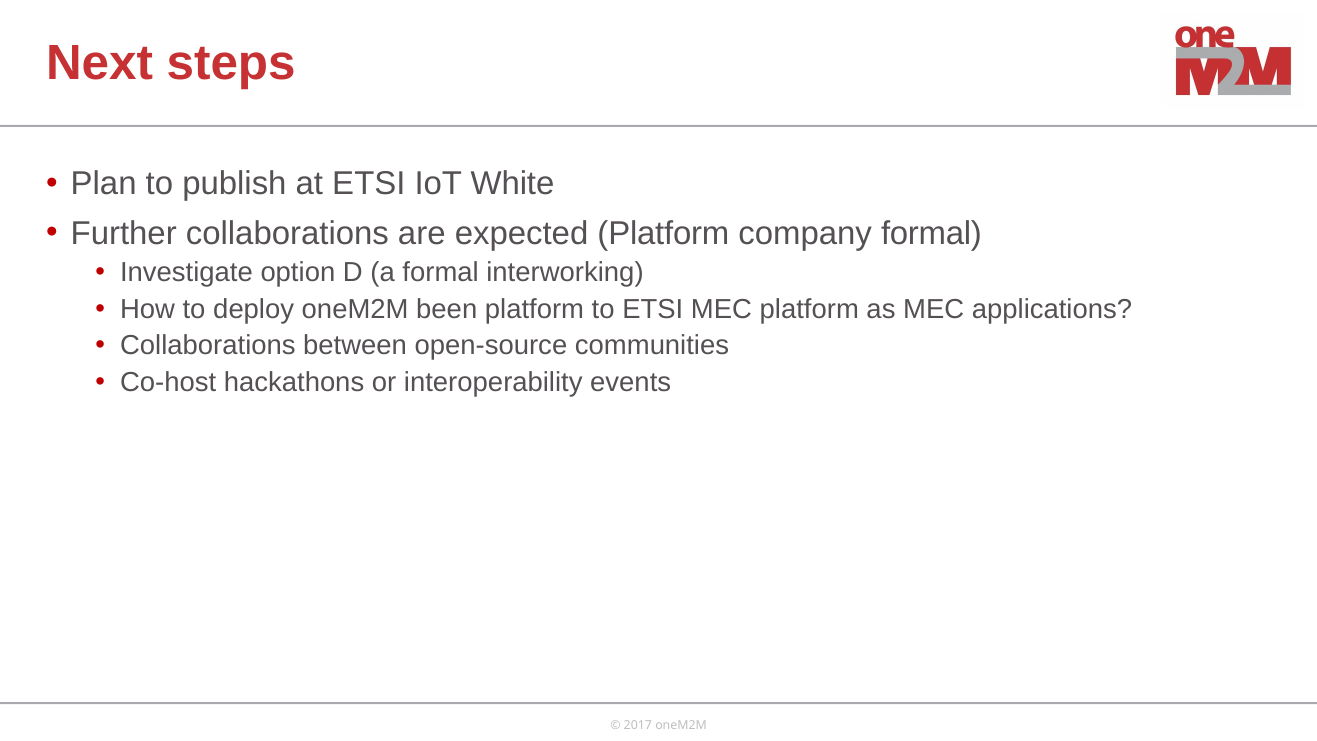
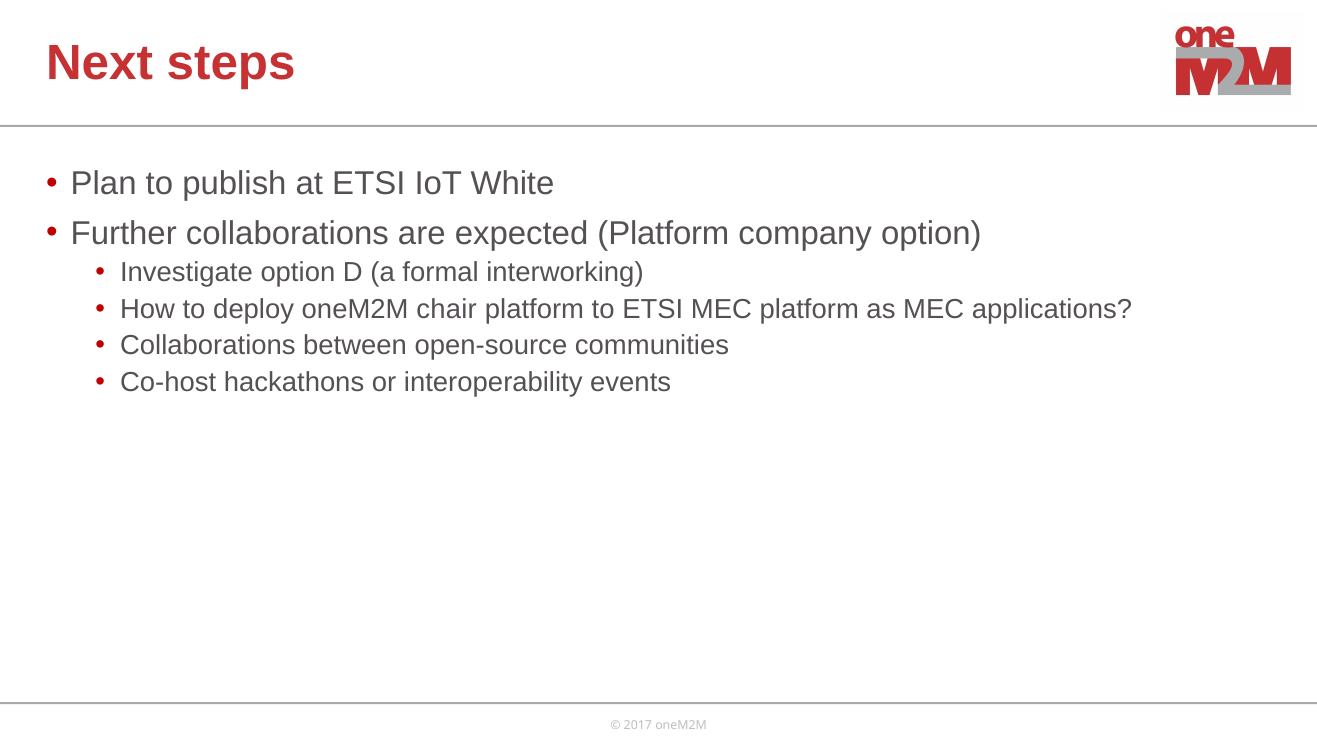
company formal: formal -> option (931, 233)
been: been -> chair (447, 309)
